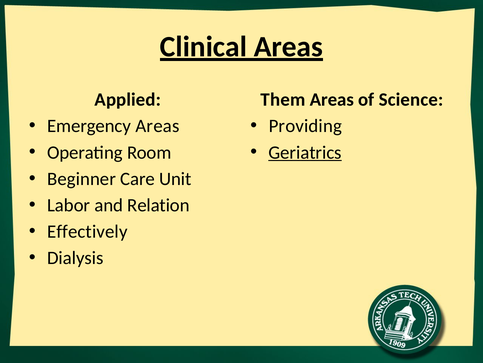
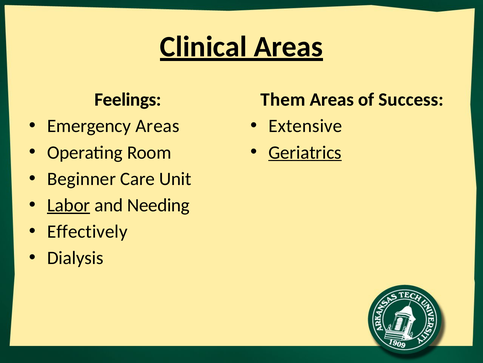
Applied: Applied -> Feelings (128, 100)
Science: Science -> Success (411, 100)
Providing: Providing -> Extensive (305, 126)
Labor underline: none -> present (69, 205)
Relation: Relation -> Needing (158, 205)
